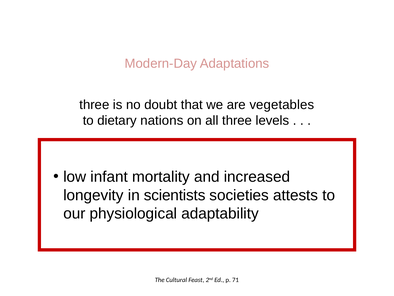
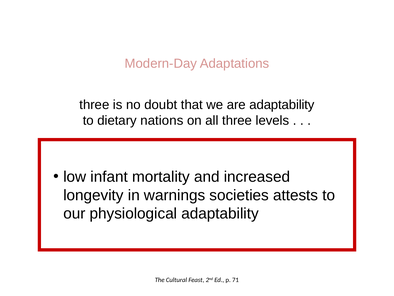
are vegetables: vegetables -> adaptability (282, 105)
scientists: scientists -> warnings (175, 195)
